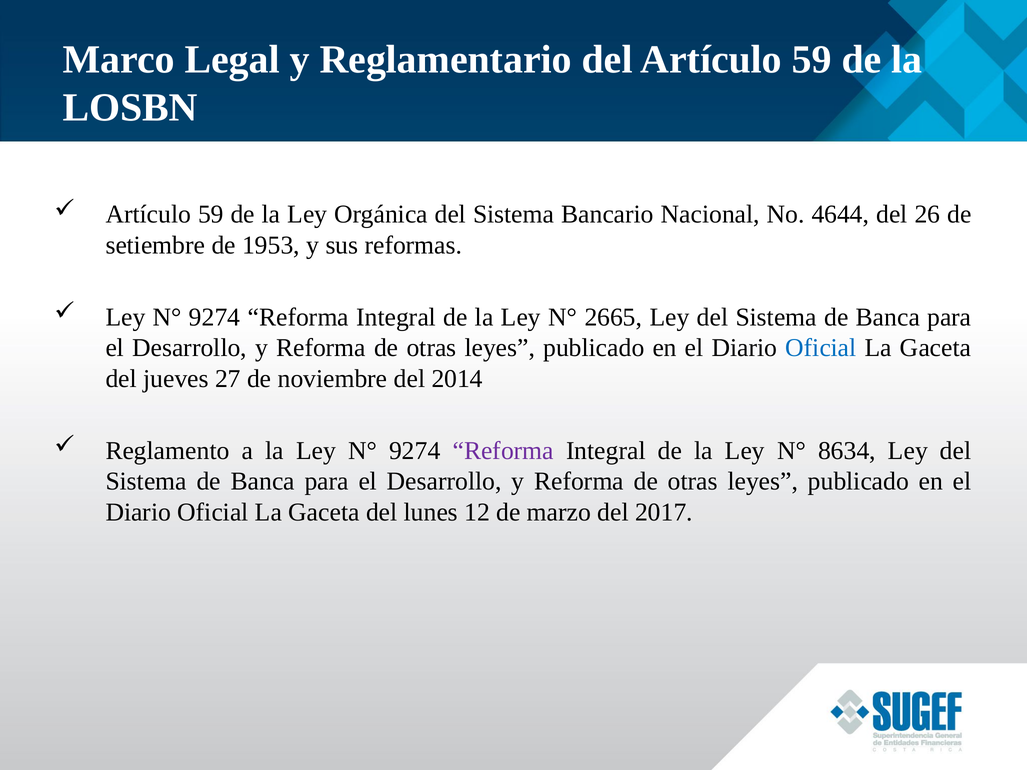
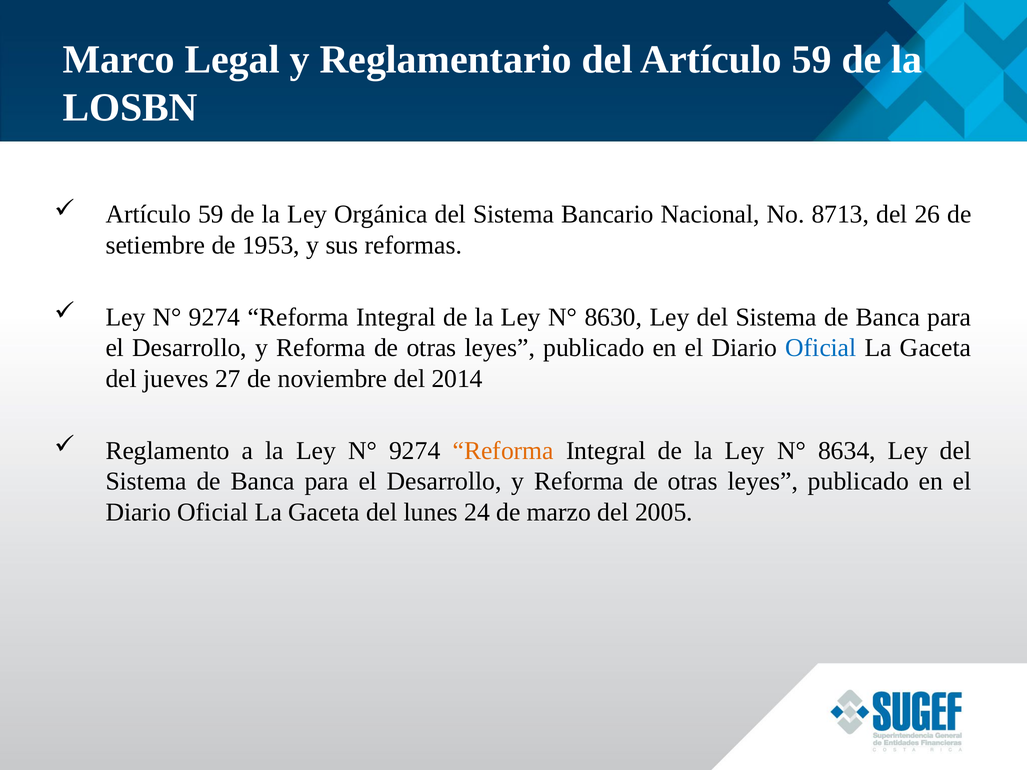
4644: 4644 -> 8713 (840, 215)
2665: 2665 -> 8630 (613, 317)
Reforma colour: purple -> orange (503, 451)
12: 12 -> 24 (477, 512)
2017: 2017 -> 2005 (664, 512)
